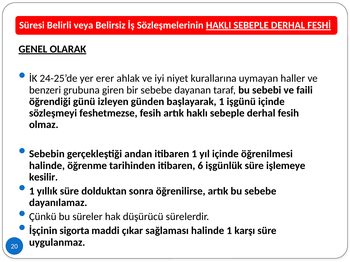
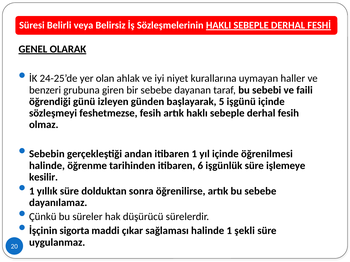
erer: erer -> olan (105, 79)
başlayarak 1: 1 -> 5 (222, 102)
karşı: karşı -> şekli (245, 231)
